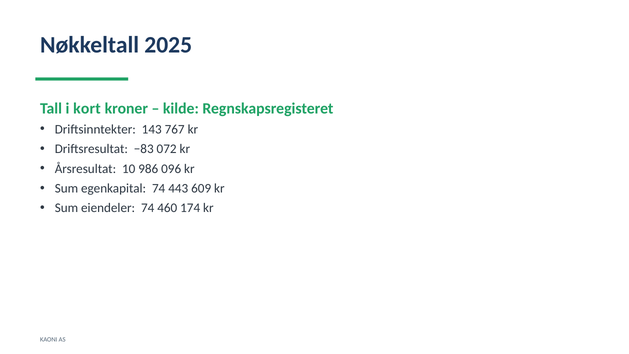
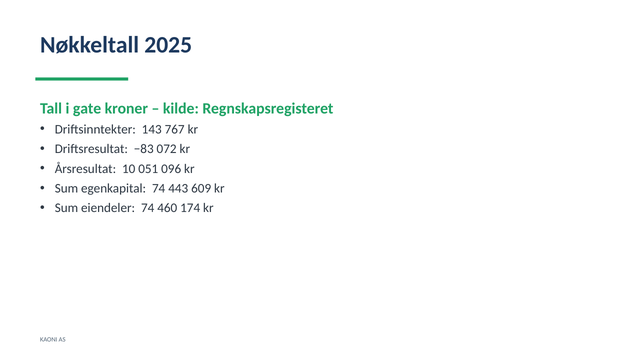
kort: kort -> gate (87, 108)
986: 986 -> 051 (148, 169)
